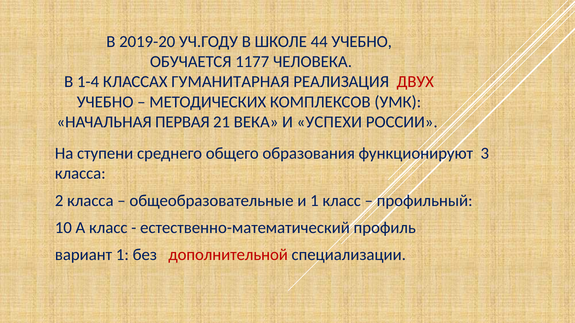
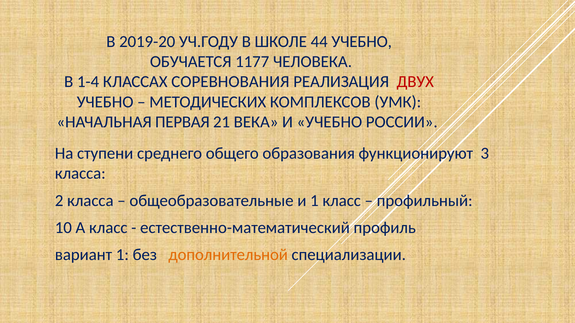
ГУМАНИТАРНАЯ: ГУМАНИТАРНАЯ -> СОРЕВНОВАНИЯ (230, 82)
И УСПЕХИ: УСПЕХИ -> УЧЕБНО (329, 122)
дополнительной colour: red -> orange (228, 255)
